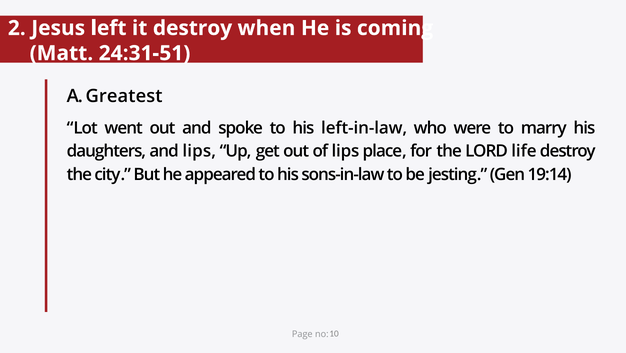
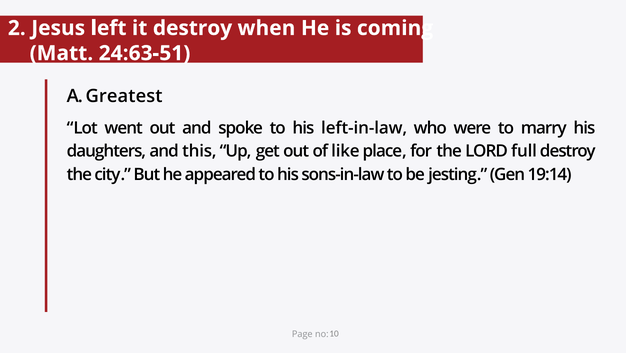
24:31-51: 24:31-51 -> 24:63-51 (145, 53)
and lips: lips -> this (199, 151)
of lips: lips -> like (345, 151)
life: life -> full (524, 151)
